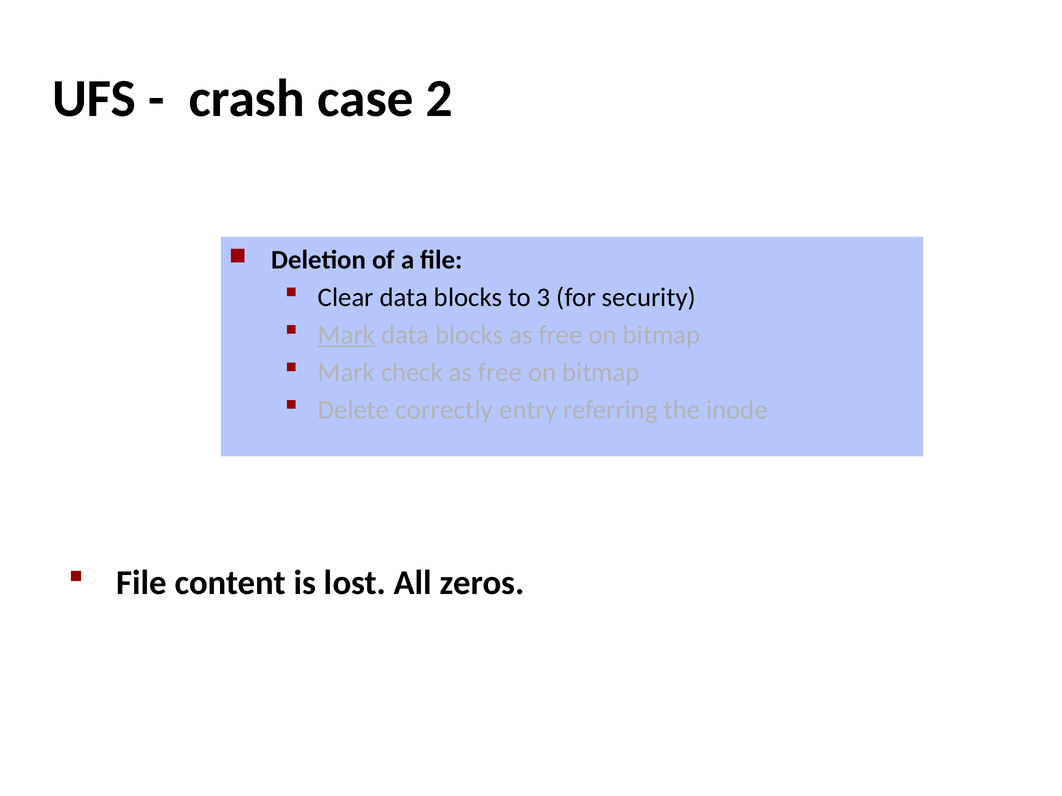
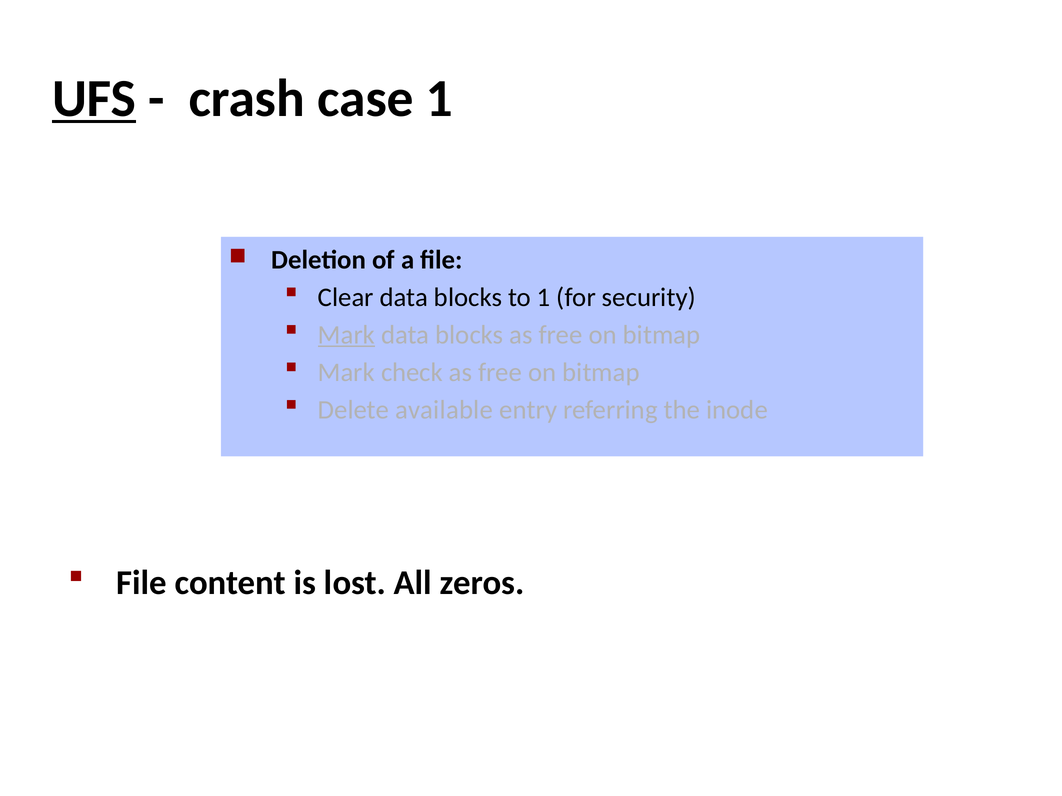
UFS underline: none -> present (94, 99)
case 2: 2 -> 1 (439, 99)
to 3: 3 -> 1 (544, 298)
correctly: correctly -> available (444, 410)
